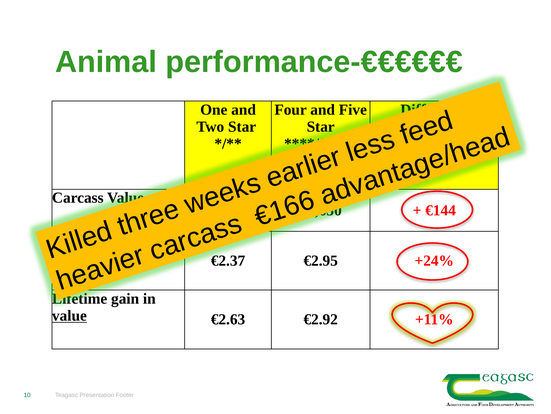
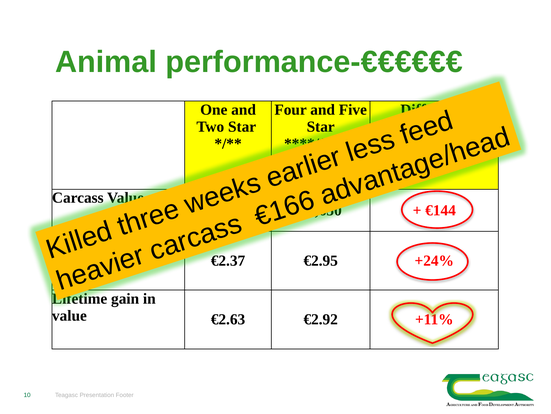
value underline: present -> none (69, 315)
